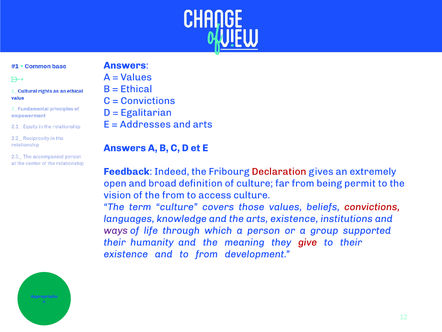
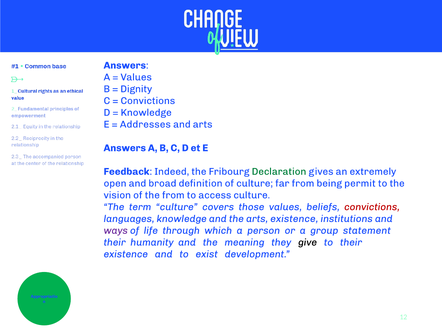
Ethical: Ethical -> Dignity (136, 89)
Egalitarian: Egalitarian -> Knowledge (146, 112)
Declaration colour: red -> green (279, 171)
supported: supported -> statement (367, 230)
give colour: red -> black (308, 242)
to from: from -> exist (207, 254)
